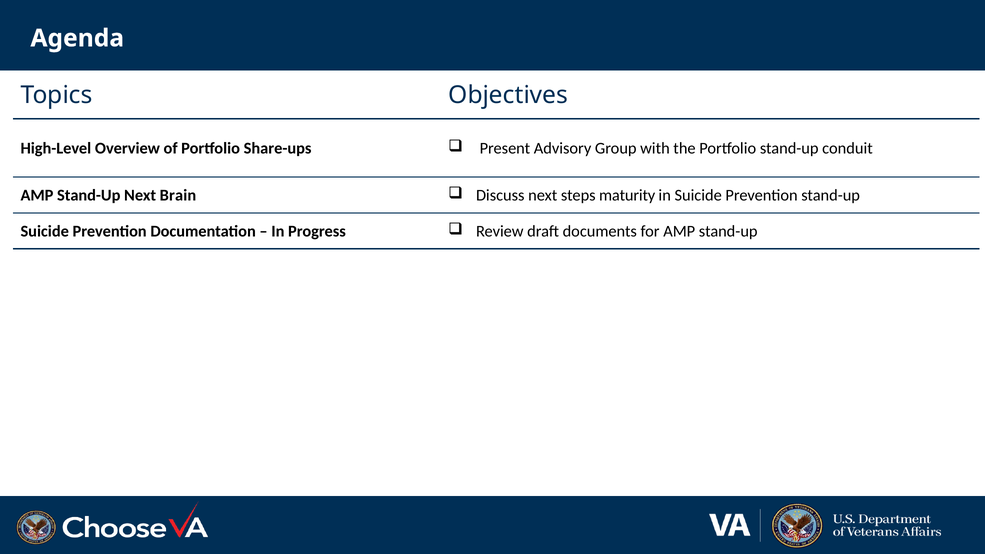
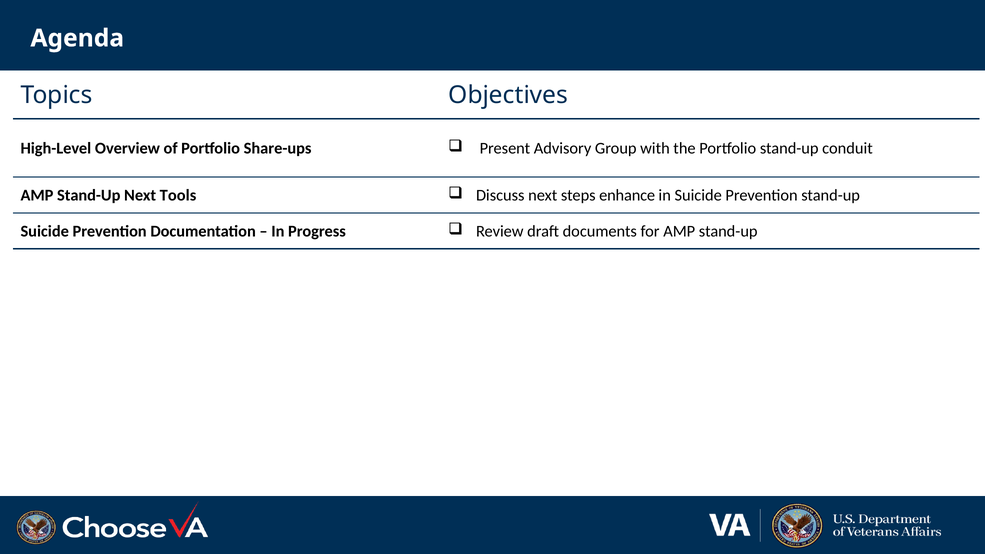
Brain: Brain -> Tools (178, 195)
maturity: maturity -> enhance (627, 195)
